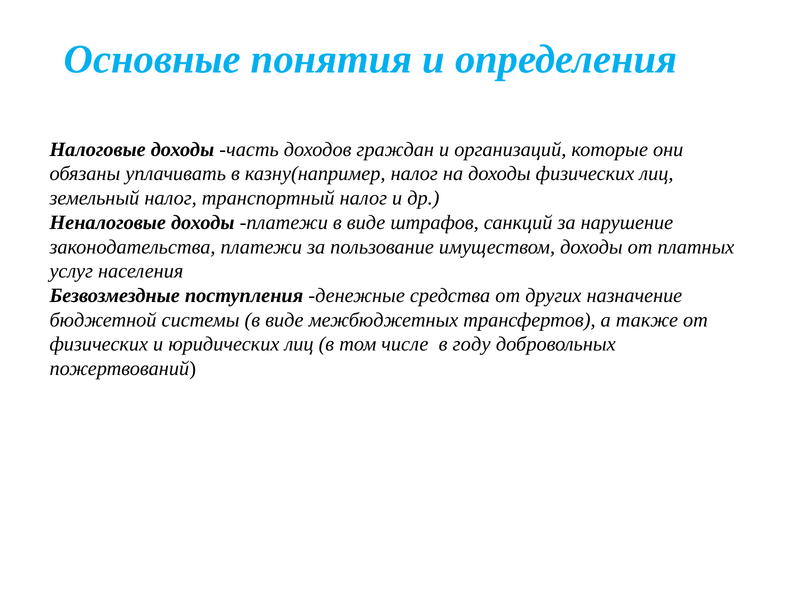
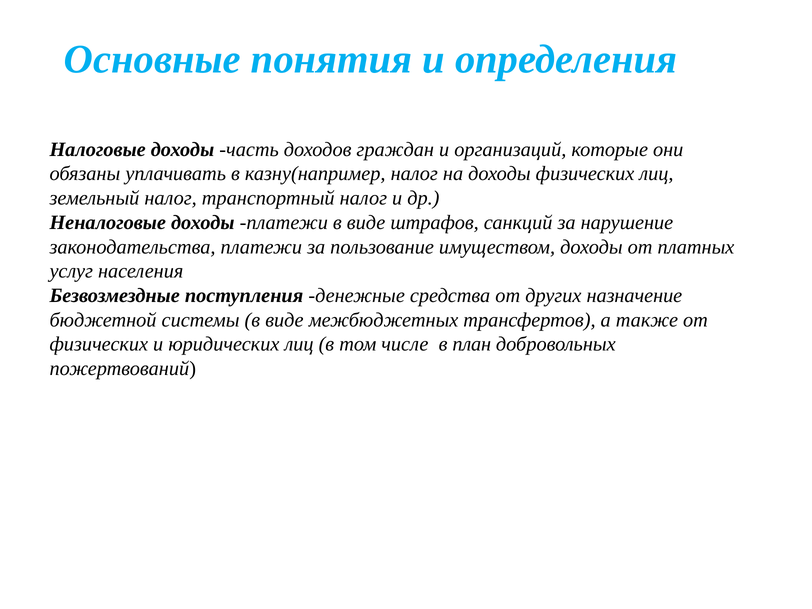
году: году -> план (472, 344)
